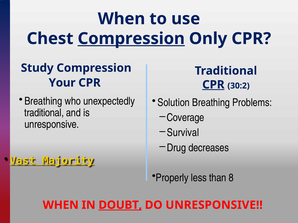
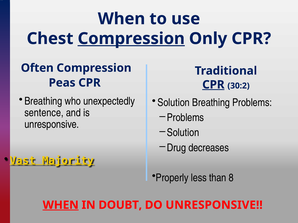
Study: Study -> Often (37, 68)
Your: Your -> Peas (62, 83)
traditional: traditional -> sentence (44, 113)
Coverage: Coverage -> Problems (185, 118)
Survival: Survival -> Solution (183, 133)
WHEN underline: none -> present (61, 205)
DOUBT underline: present -> none (120, 205)
